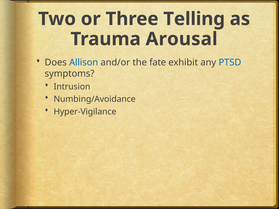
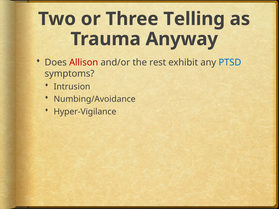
Arousal: Arousal -> Anyway (182, 39)
Allison colour: blue -> red (84, 63)
fate: fate -> rest (158, 63)
